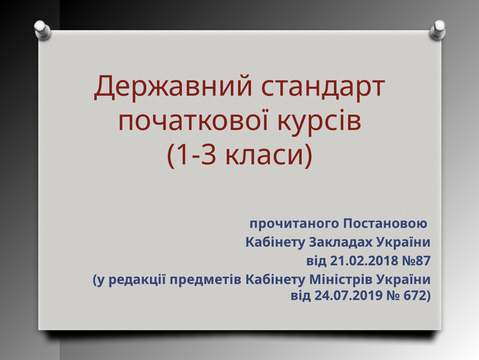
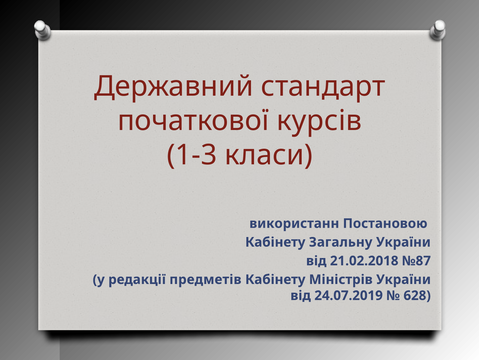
прочитаного: прочитаного -> використанн (294, 223)
Закладах: Закладах -> Загальну (341, 242)
672: 672 -> 628 (417, 295)
